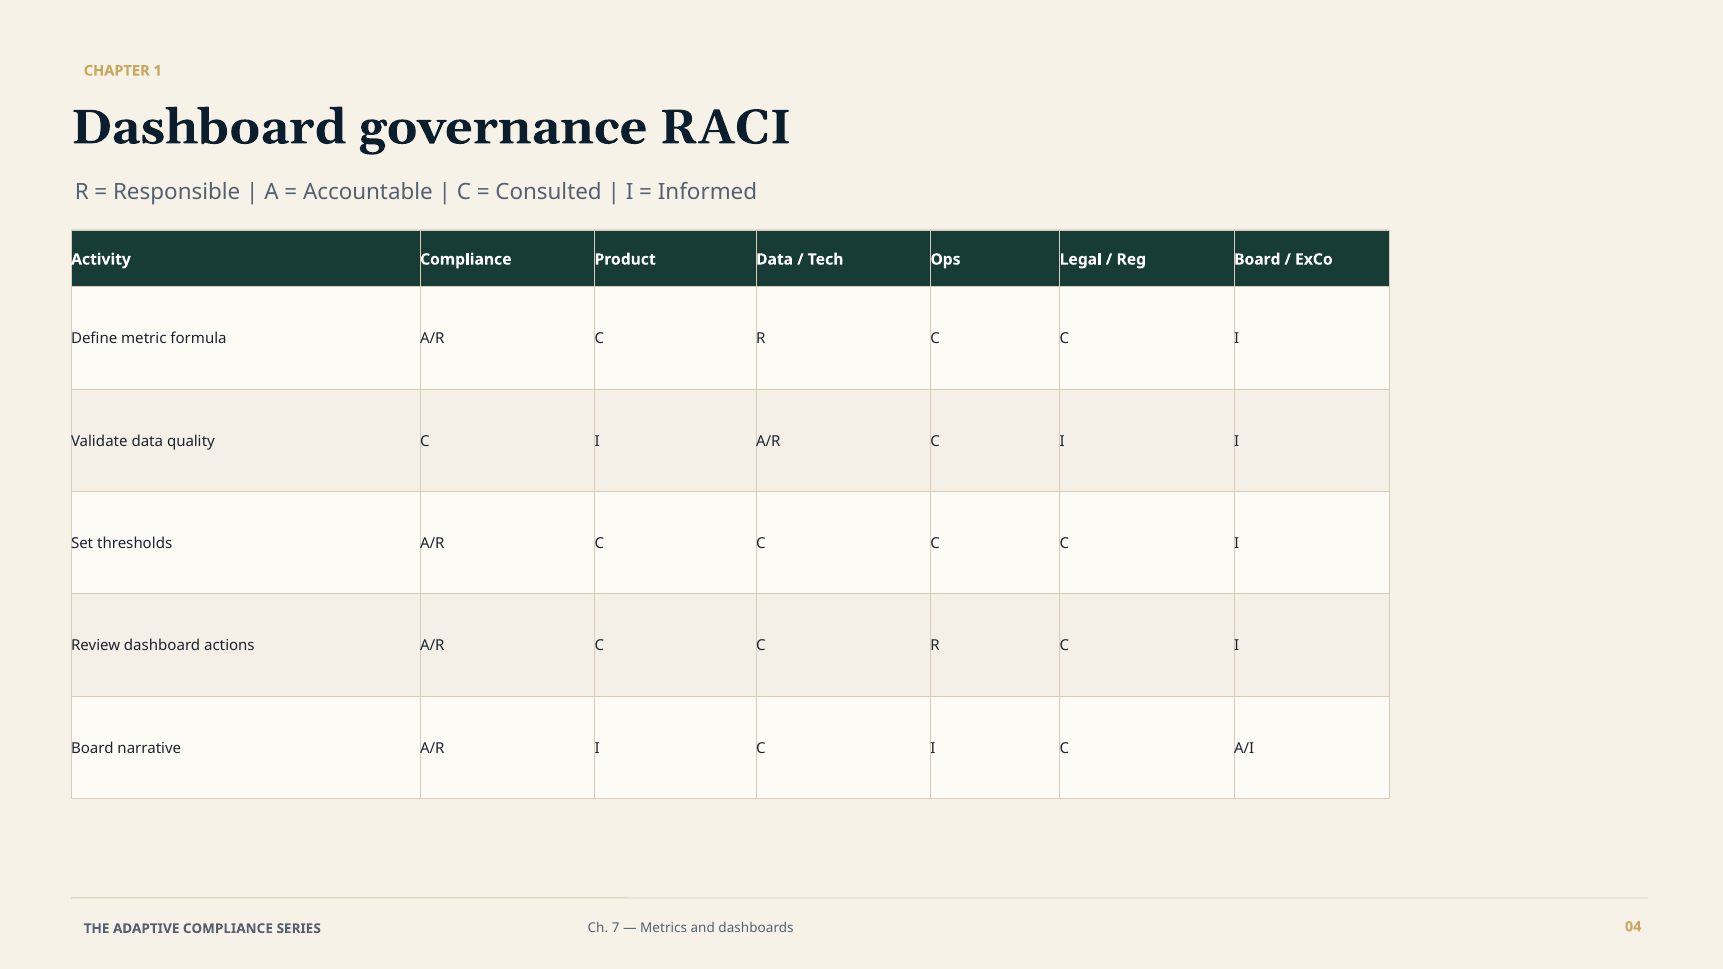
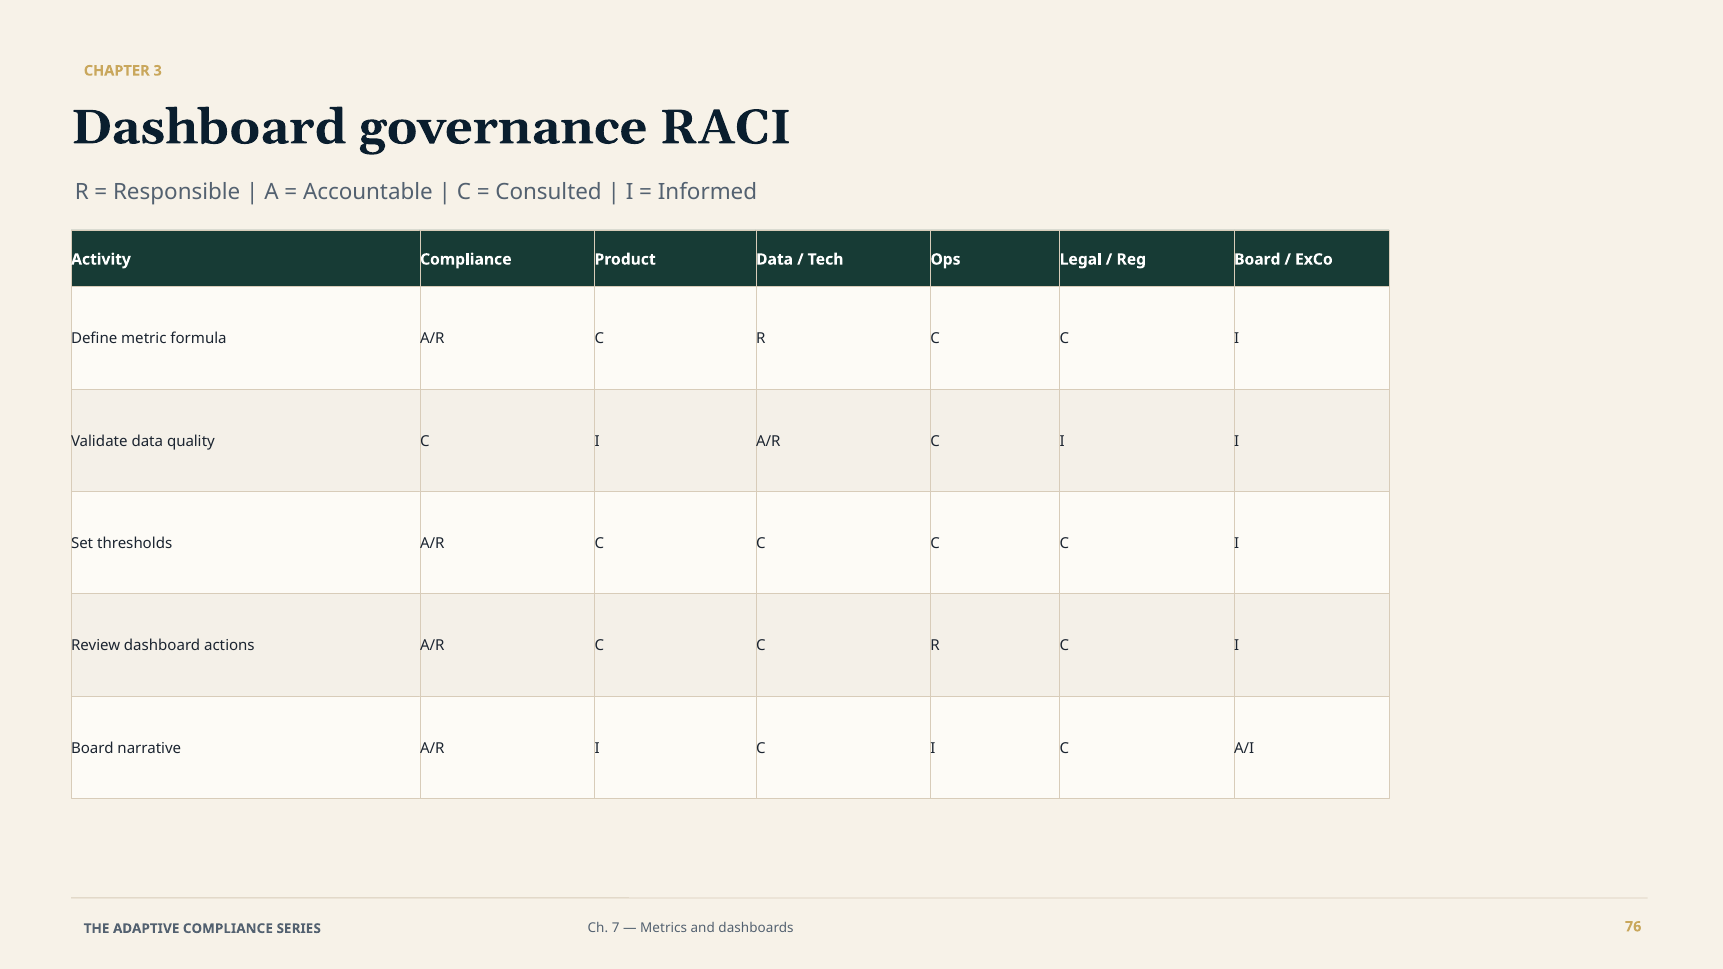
1: 1 -> 3 (158, 71)
04: 04 -> 76 (1633, 927)
